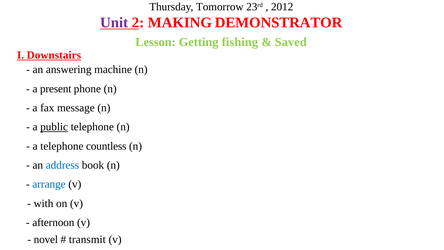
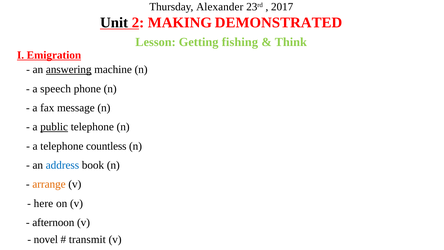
Tomorrow: Tomorrow -> Alexander (220, 7)
2012: 2012 -> 2017 (282, 7)
Unit colour: purple -> black (114, 23)
DEMONSTRATOR: DEMONSTRATOR -> DEMONSTRATED (279, 23)
Saved: Saved -> Think (291, 42)
Downstairs: Downstairs -> Emigration (54, 55)
answering underline: none -> present (69, 70)
present: present -> speech (56, 89)
arrange colour: blue -> orange (49, 184)
with: with -> here (43, 203)
